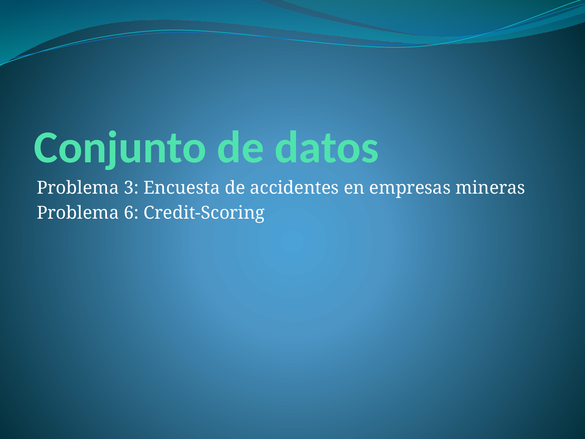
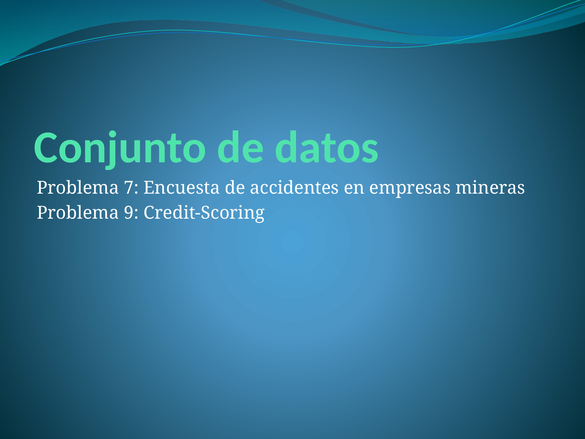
3: 3 -> 7 (131, 188)
6: 6 -> 9 (131, 213)
